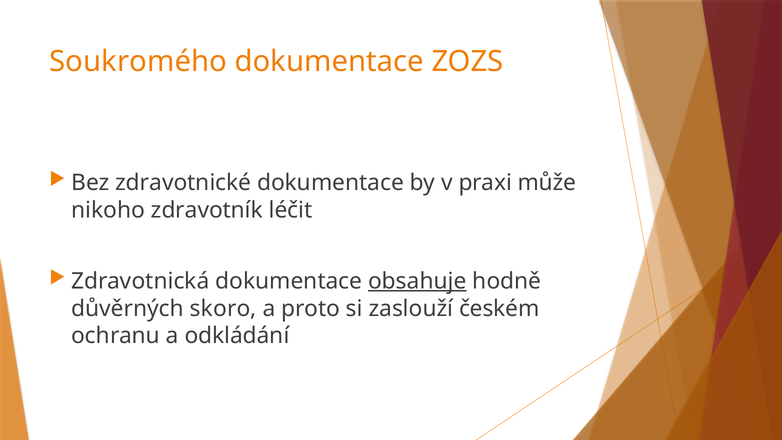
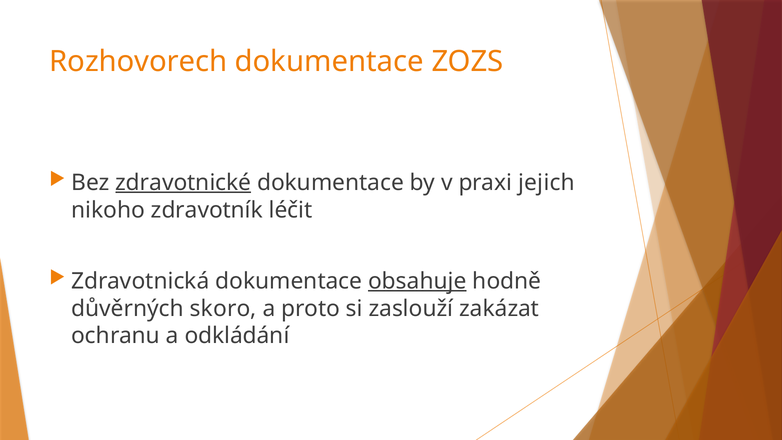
Soukromého: Soukromého -> Rozhovorech (138, 62)
zdravotnické underline: none -> present (183, 183)
může: může -> jejich (547, 183)
českém: českém -> zakázat (499, 308)
